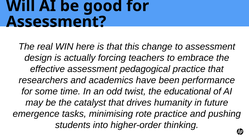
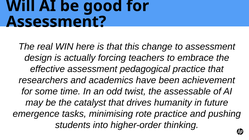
performance: performance -> achievement (209, 80)
educational: educational -> assessable (187, 92)
